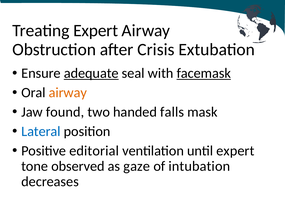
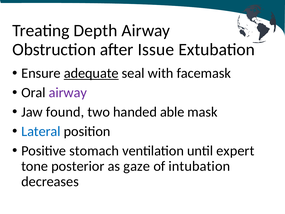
Treating Expert: Expert -> Depth (95, 31)
Crisis: Crisis -> Issue (156, 49)
facemask underline: present -> none (204, 73)
airway colour: orange -> purple (68, 93)
falls: falls -> able (172, 112)
editorial: editorial -> stomach (94, 151)
observed: observed -> posterior (78, 166)
